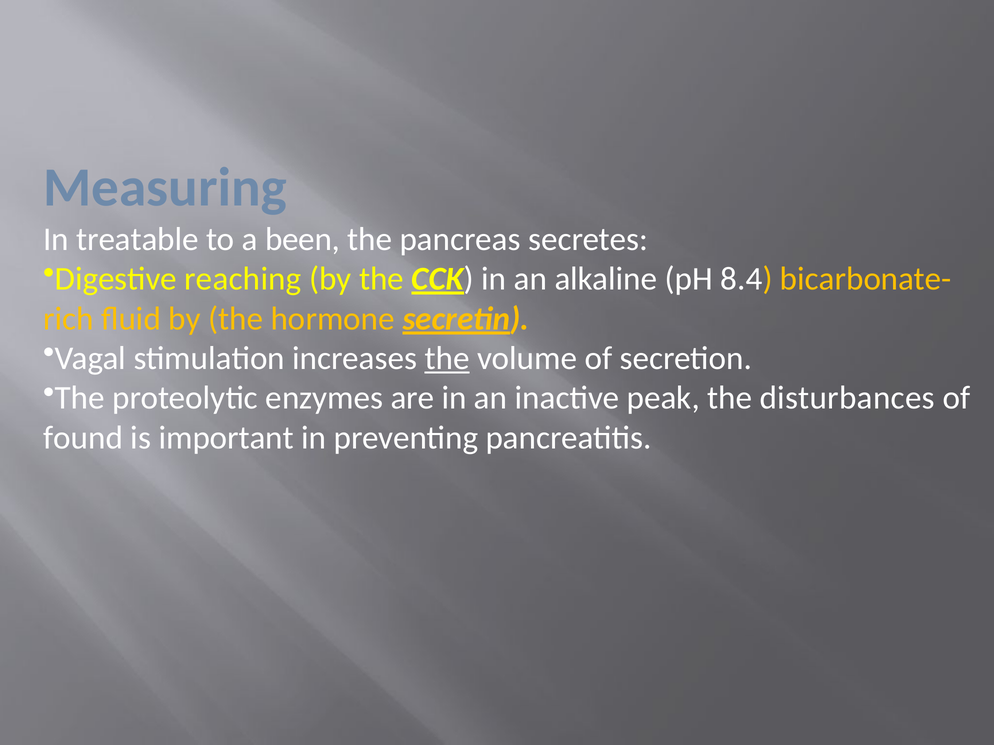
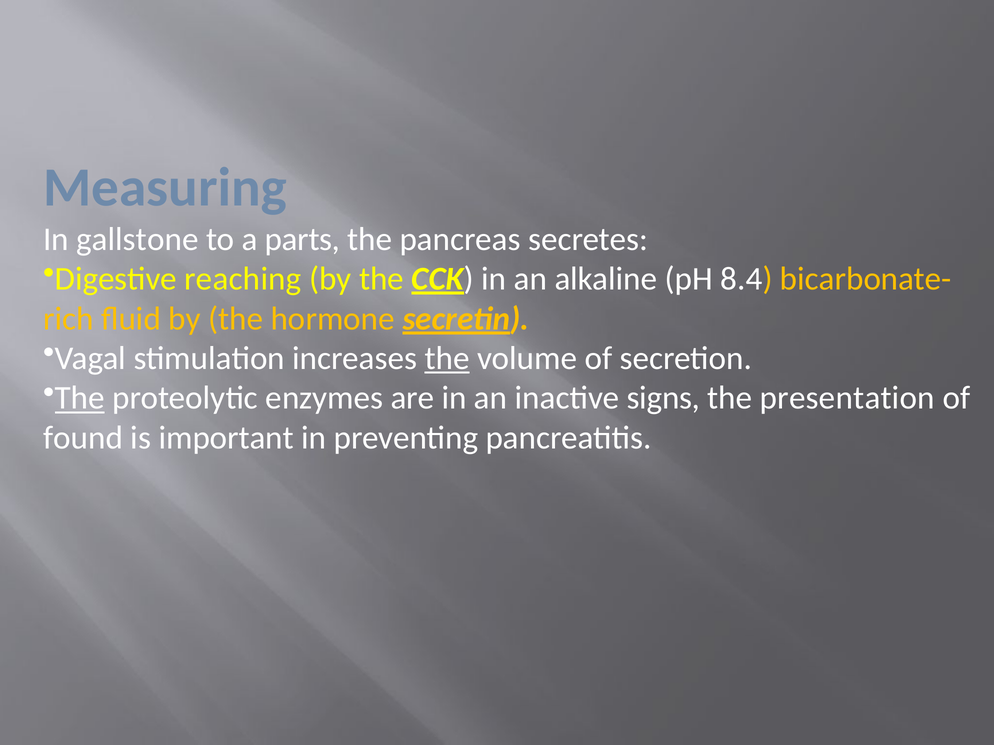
treatable: treatable -> gallstone (137, 239)
been: been -> parts (303, 239)
The underline: none -> present (80, 398)
peak: peak -> signs (663, 398)
disturbances: disturbances -> presentation (847, 398)
